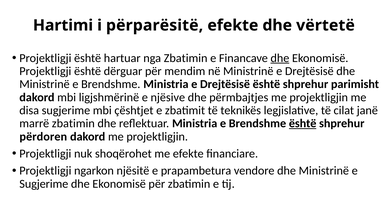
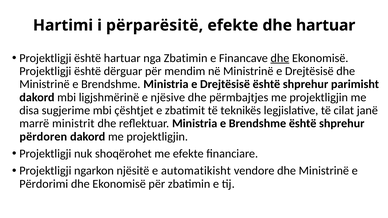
dhe vërtetë: vërtetë -> hartuar (326, 25)
marrë zbatimin: zbatimin -> ministrit (73, 124)
është underline: present -> none (303, 124)
prapambetura: prapambetura -> automatikisht (196, 171)
Sugjerime: Sugjerime -> Përdorimi (44, 184)
